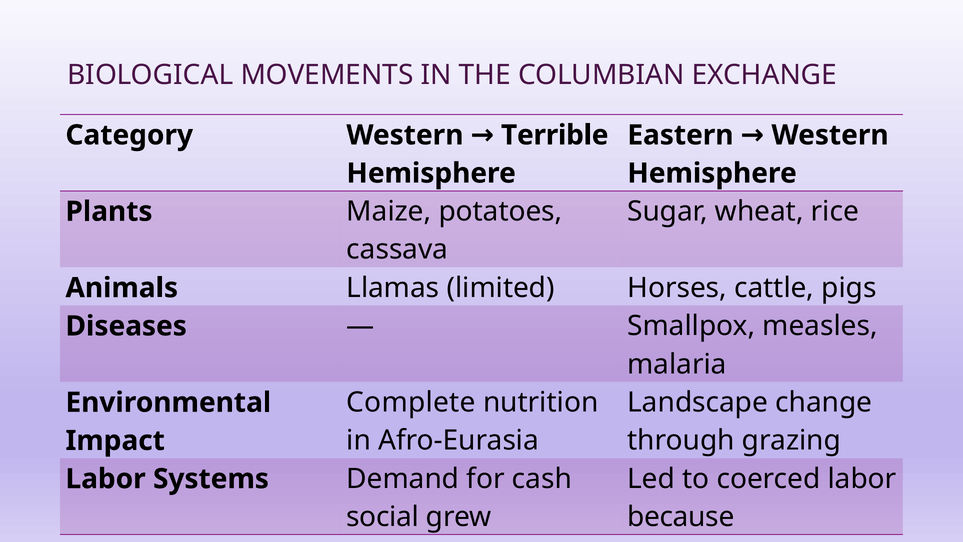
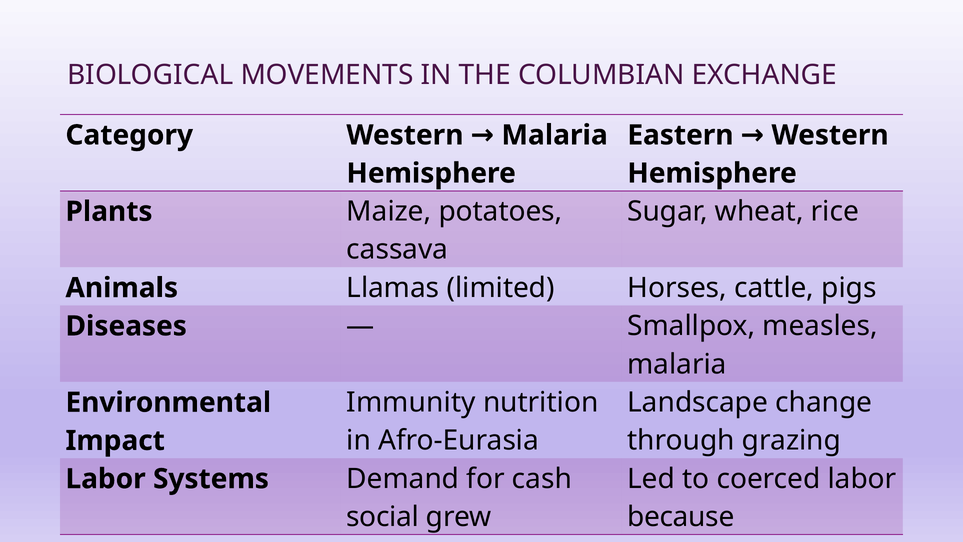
Western Terrible: Terrible -> Malaria (555, 135)
Complete: Complete -> Immunity (411, 402)
